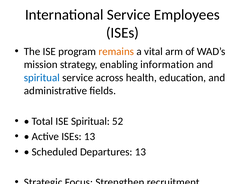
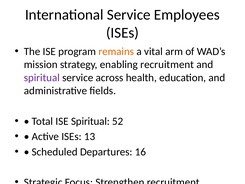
enabling information: information -> recruitment (167, 64)
spiritual colour: blue -> purple (42, 78)
Departures 13: 13 -> 16 (140, 152)
